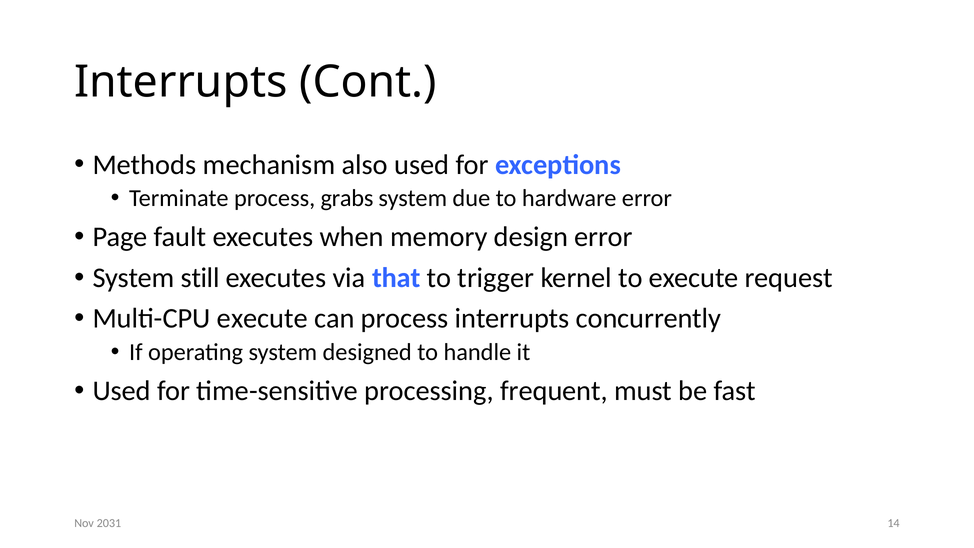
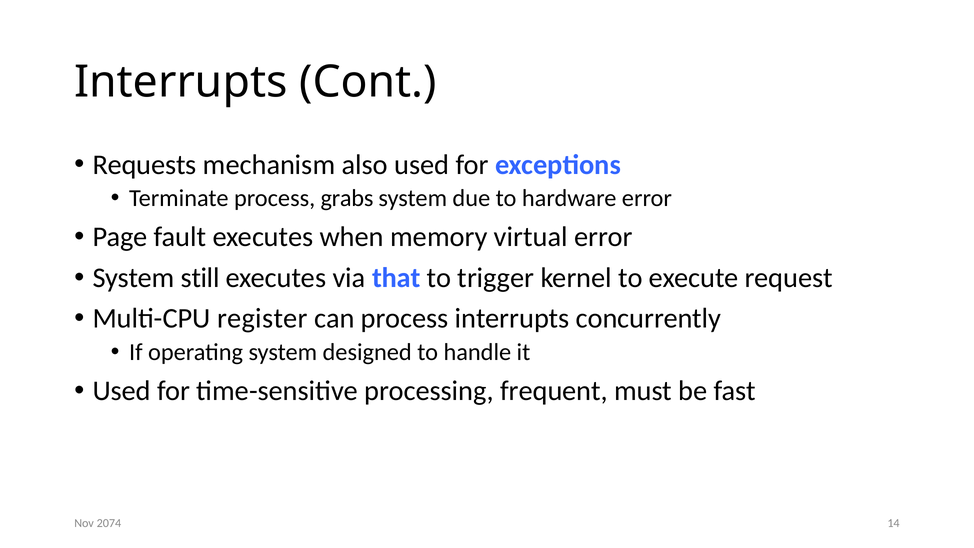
Methods: Methods -> Requests (145, 165)
design: design -> virtual (531, 237)
Multi-CPU execute: execute -> register (262, 319)
2031: 2031 -> 2074 (109, 523)
